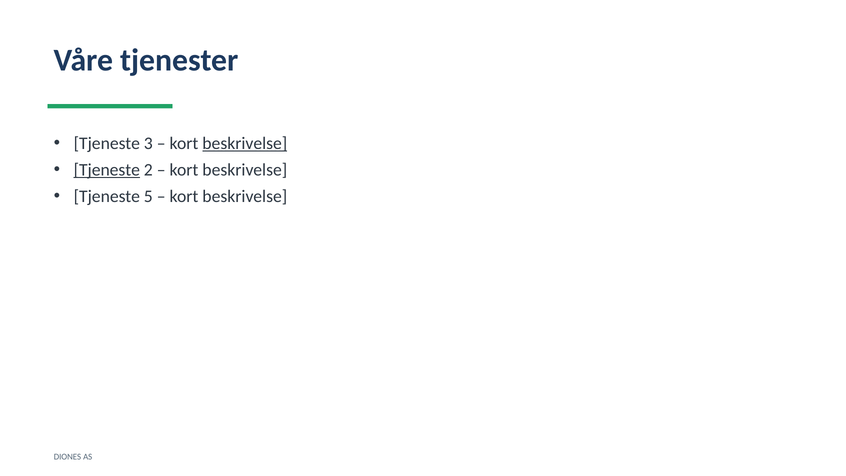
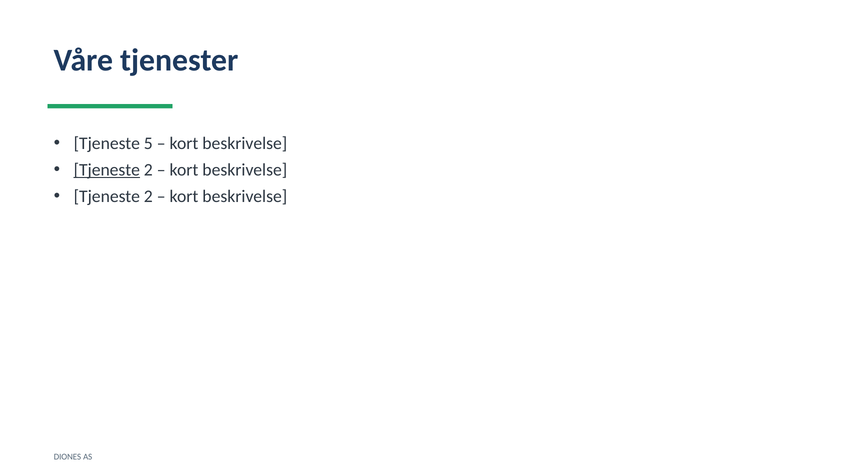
3: 3 -> 5 (148, 143)
beskrivelse underline: present -> none (245, 143)
5: 5 -> 2 (148, 196)
